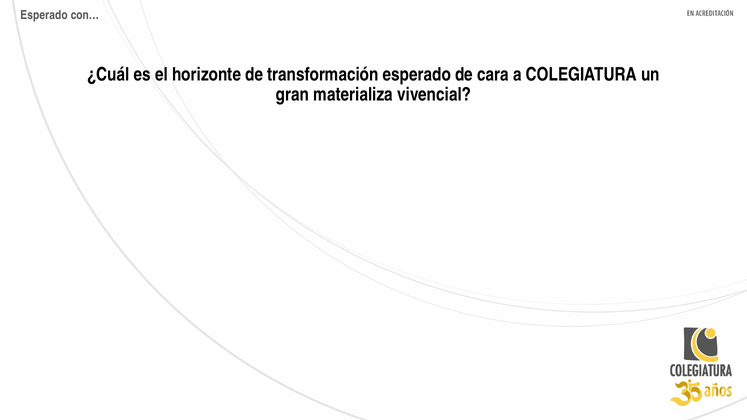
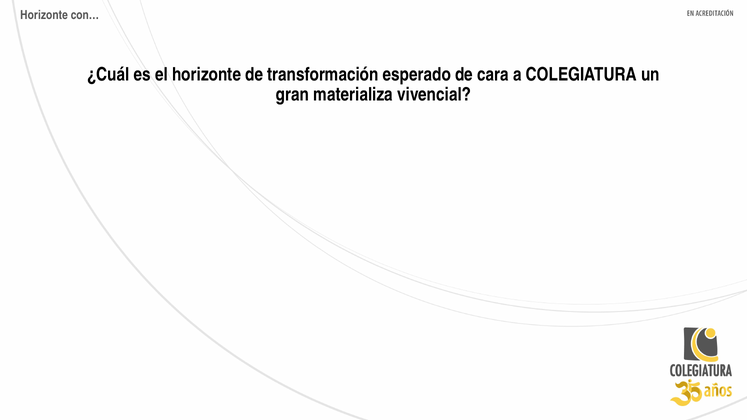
Esperado: Esperado -> Horizonte (44, 15)
